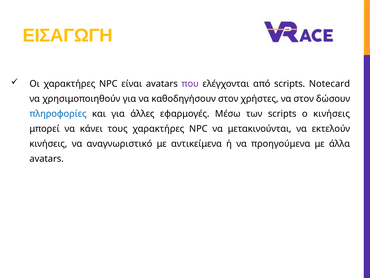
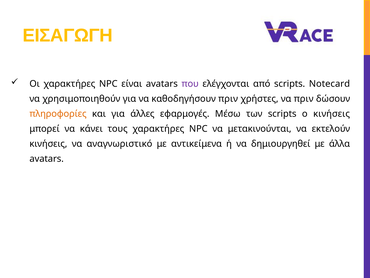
καθοδηγήσουν στον: στον -> πριν (228, 99)
να στον: στον -> πριν (304, 99)
πληροφορίες colour: blue -> orange (58, 114)
προηγούμενα: προηγούμενα -> δημιουργηθεί (281, 144)
